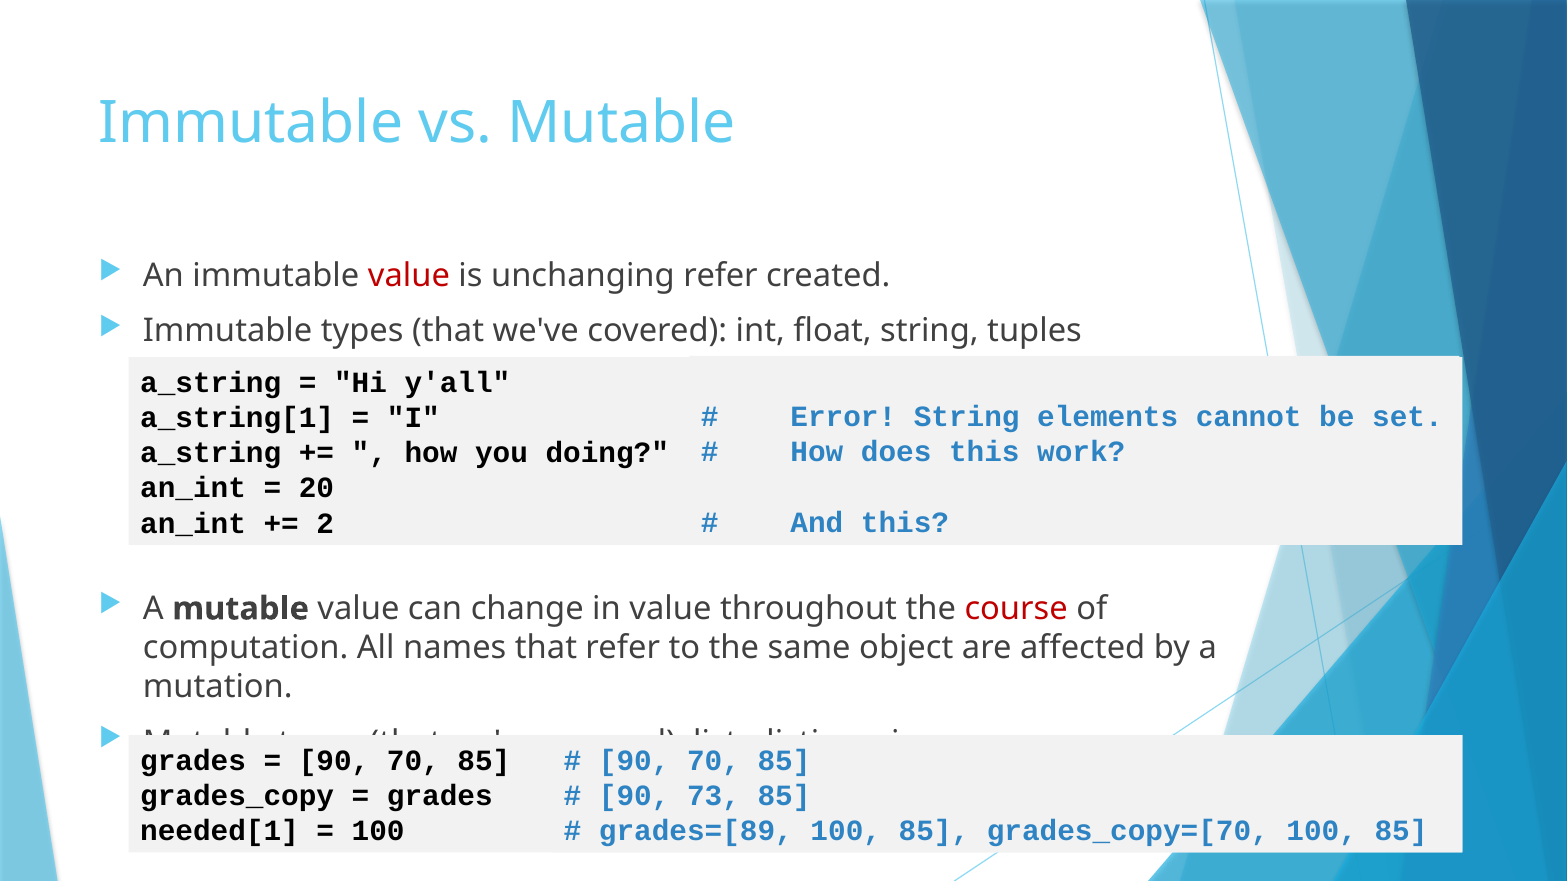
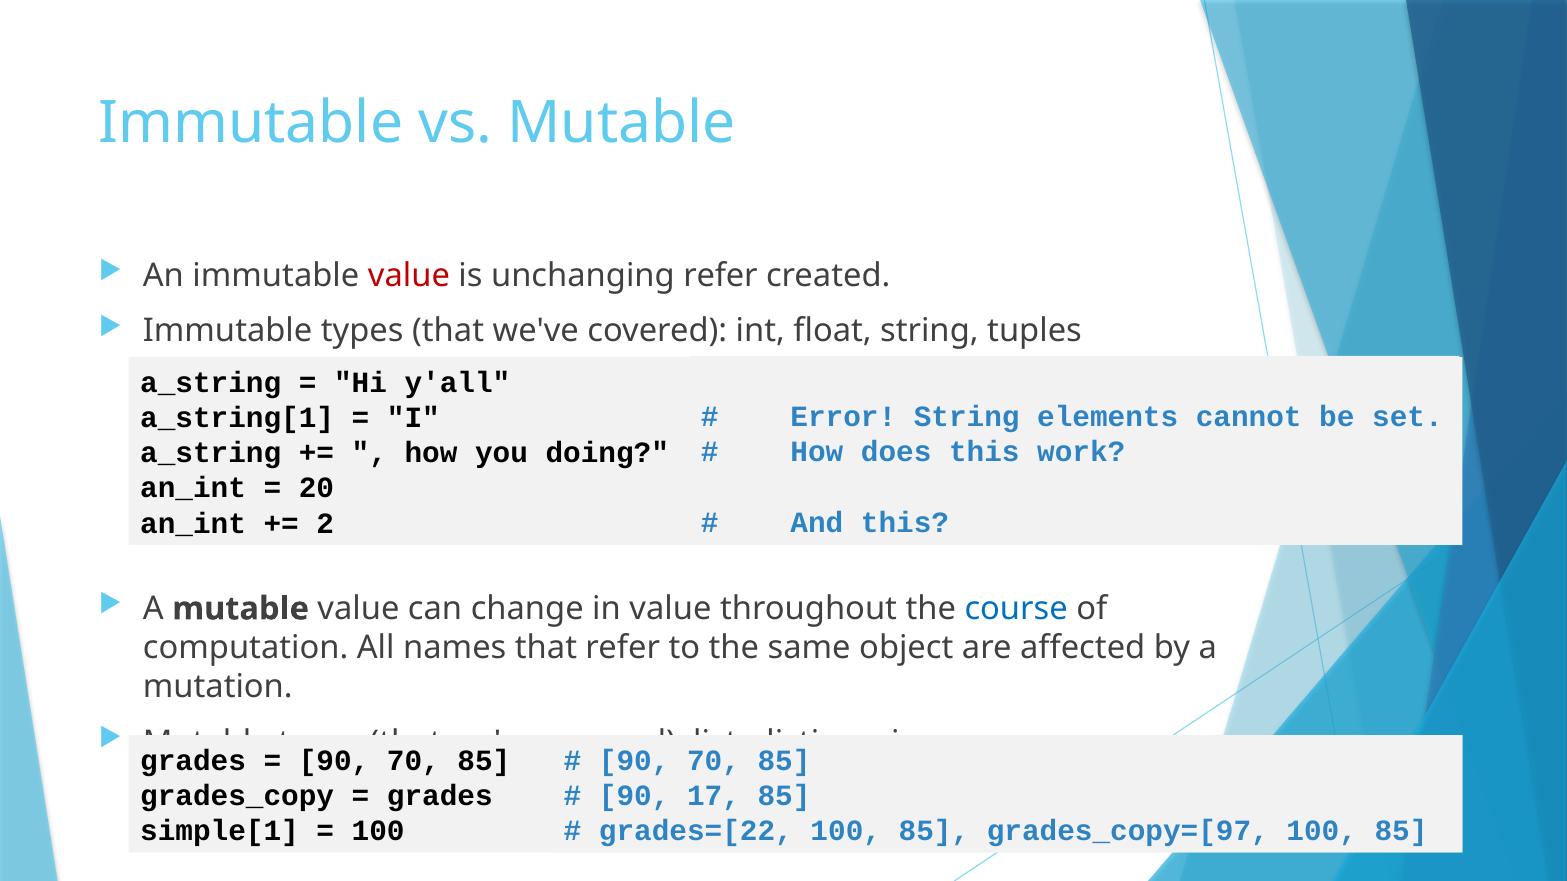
course colour: red -> blue (1016, 609)
73: 73 -> 17 (714, 796)
needed[1: needed[1 -> simple[1 (219, 831)
grades=[89: grades=[89 -> grades=[22 (696, 831)
grades_copy=[70: grades_copy=[70 -> grades_copy=[97 (1128, 831)
